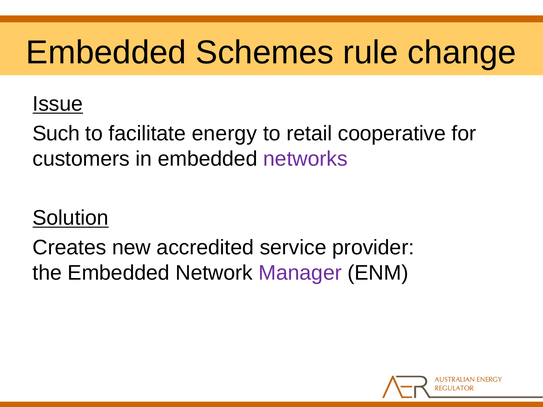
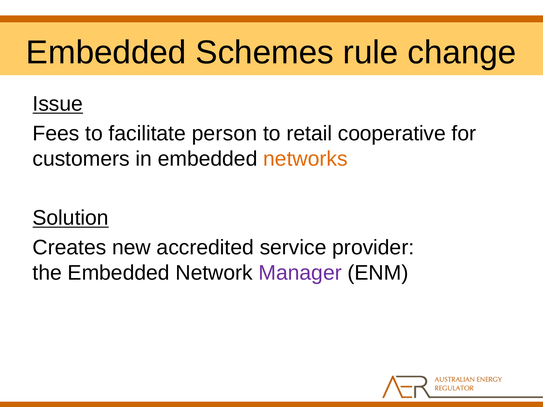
Such: Such -> Fees (56, 134)
energy: energy -> person (224, 134)
networks colour: purple -> orange (305, 159)
